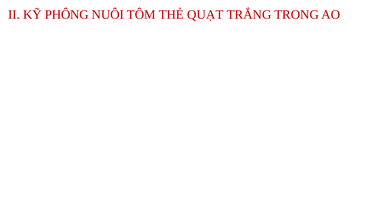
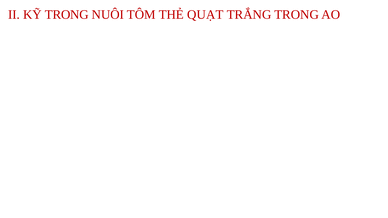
KỸ PHÔNG: PHÔNG -> TRONG (67, 15)
